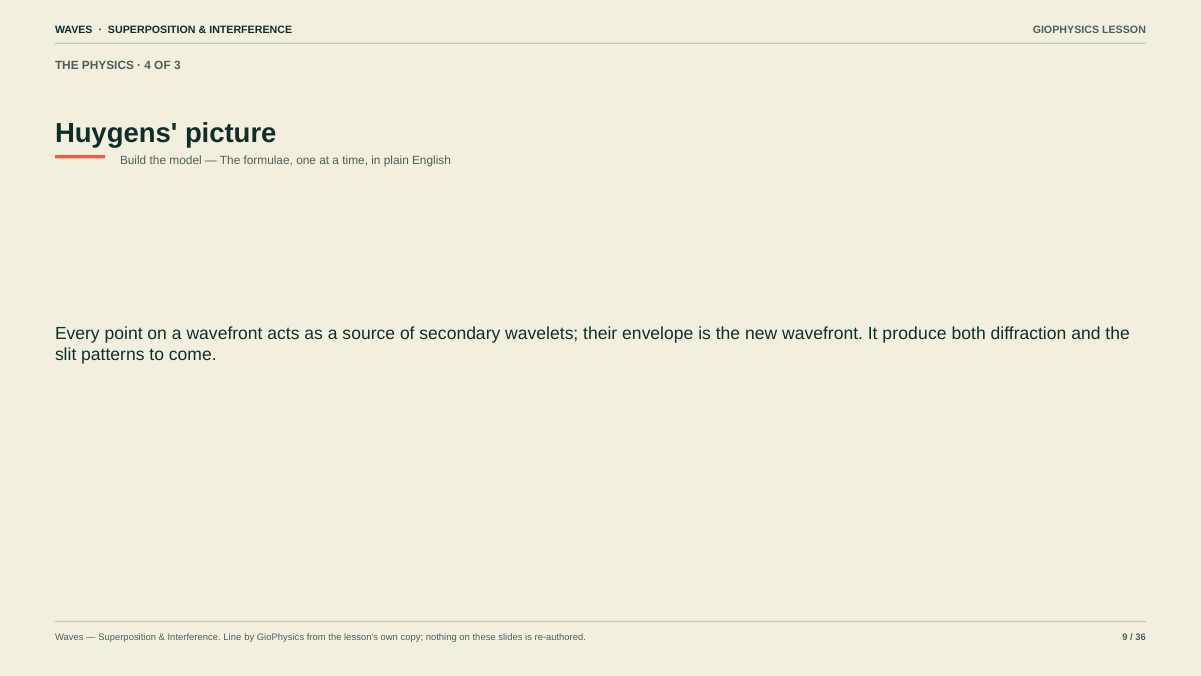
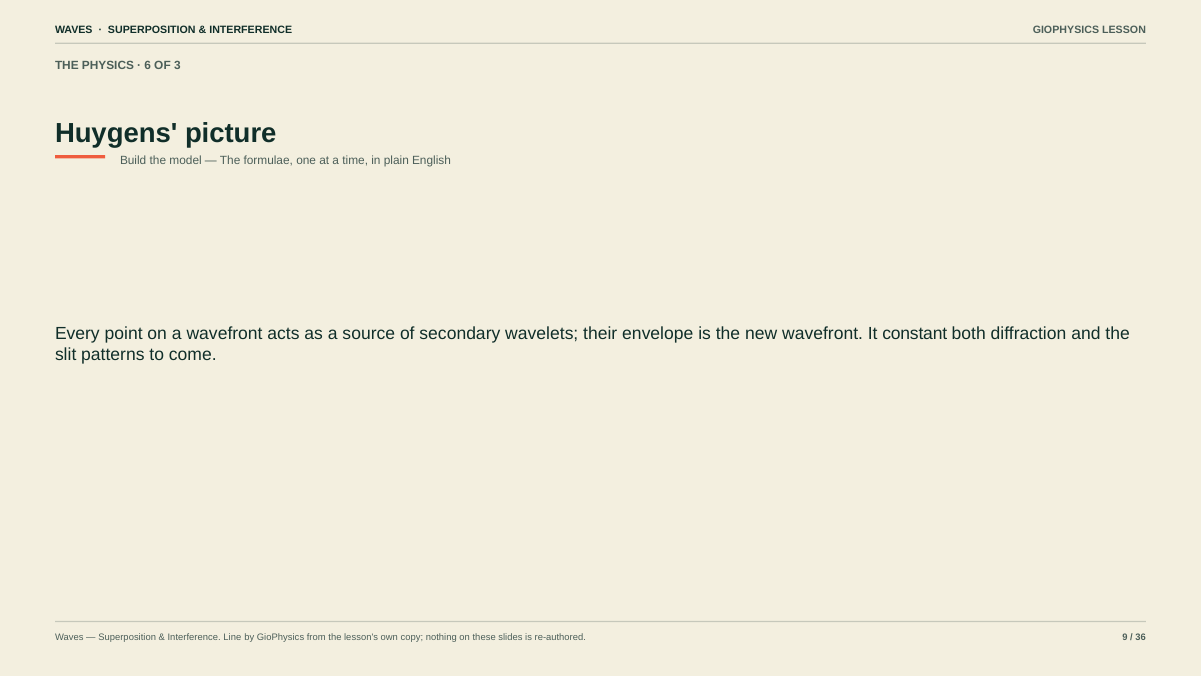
4: 4 -> 6 (148, 65)
produce: produce -> constant (915, 334)
